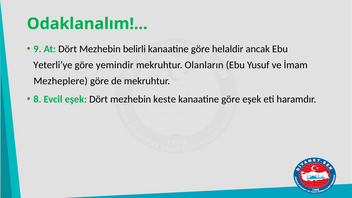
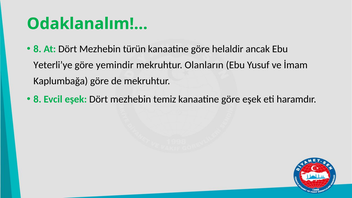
9: 9 -> 8 (37, 49)
belirli: belirli -> türün (134, 49)
Mezheplere: Mezheplere -> Kaplumbağa (61, 81)
keste: keste -> temiz (165, 99)
